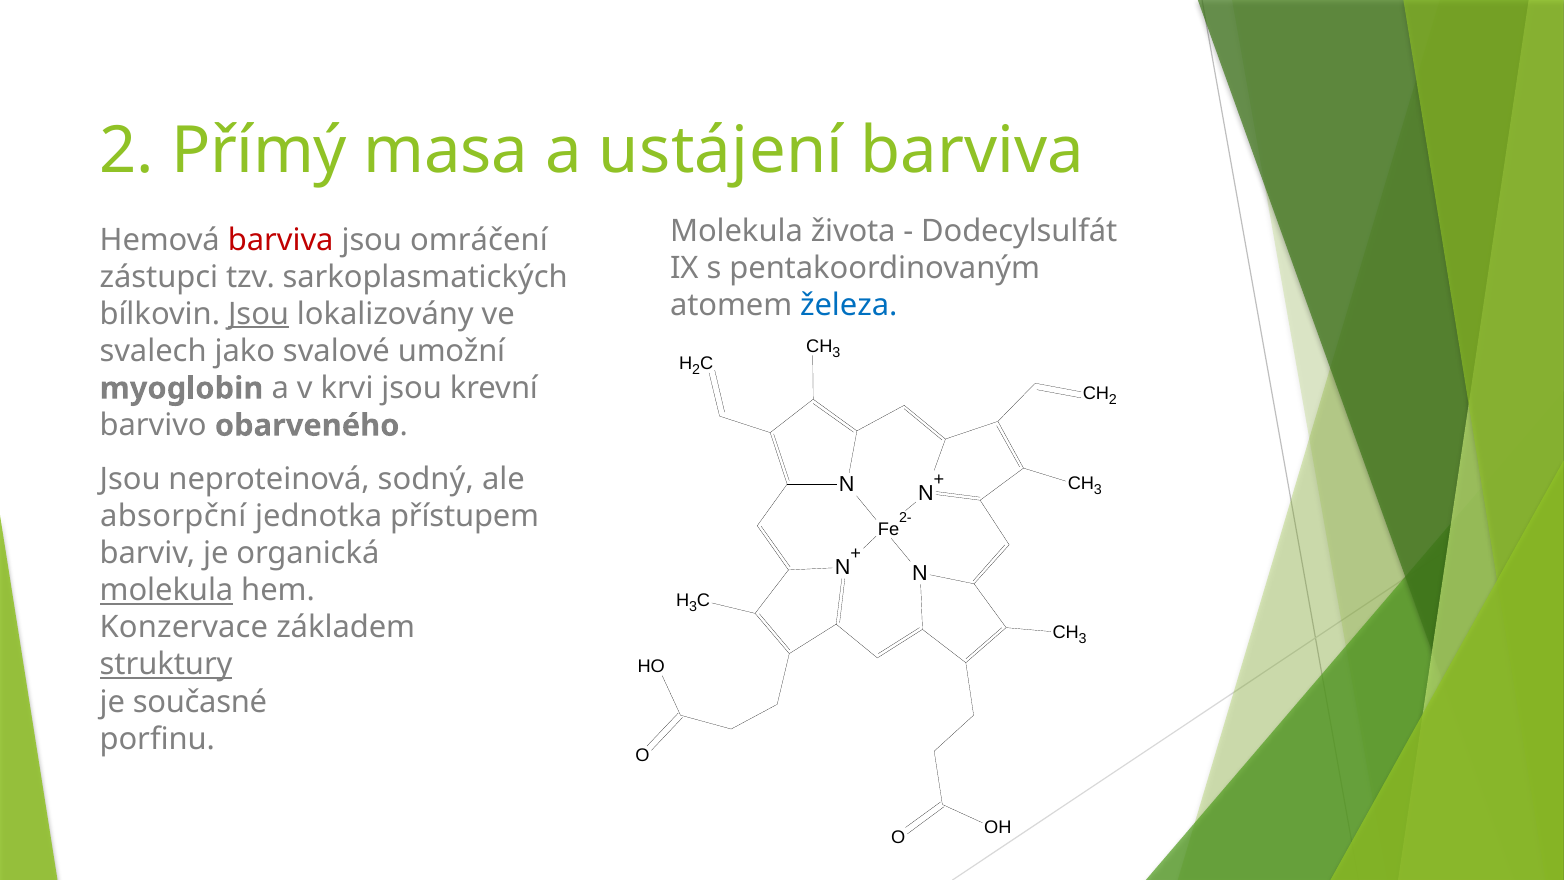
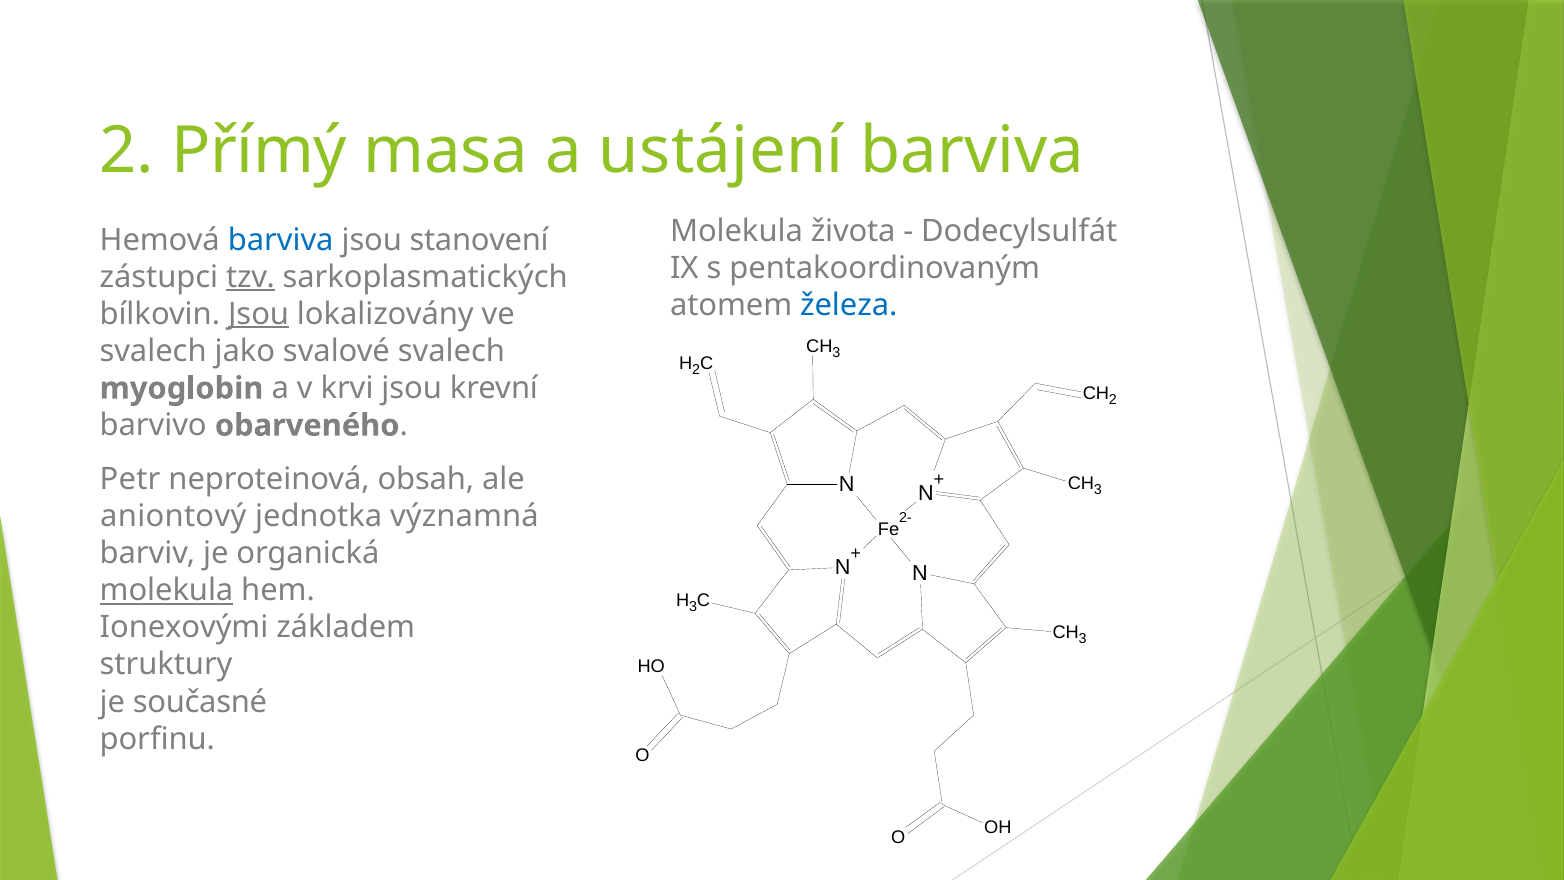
barviva colour: red -> blue (281, 240)
omráčení: omráčení -> stanovení (479, 240)
tzv underline: none -> present (251, 277)
svalové umožní: umožní -> svalech (451, 351)
Jsou: Jsou -> Petr (130, 479)
sodný: sodný -> obsah (426, 479)
absorpční: absorpční -> aniontový (173, 516)
přístupem: přístupem -> významná (464, 516)
Konzervace: Konzervace -> Ionexovými (184, 627)
struktury underline: present -> none (166, 664)
